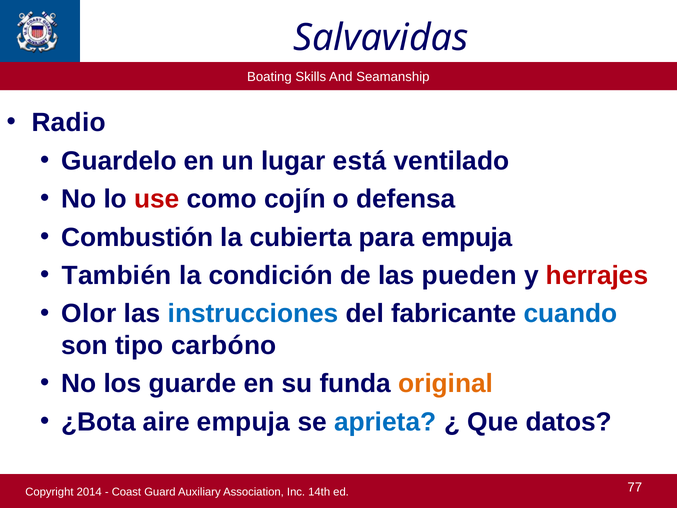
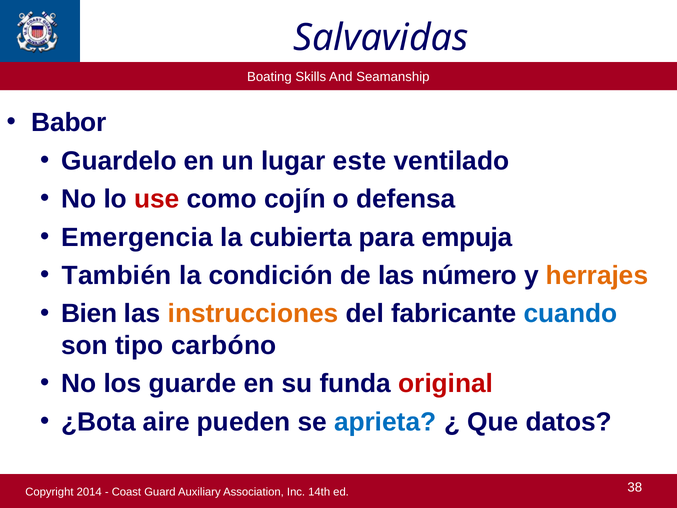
Radio: Radio -> Babor (69, 123)
está: está -> este (359, 161)
Combustión: Combustión -> Emergencia (137, 237)
pueden: pueden -> número (469, 275)
herrajes colour: red -> orange (597, 275)
Olor: Olor -> Bien (89, 314)
instrucciones colour: blue -> orange (253, 314)
original colour: orange -> red (446, 383)
aire empuja: empuja -> pueden (244, 422)
77: 77 -> 38 (635, 487)
